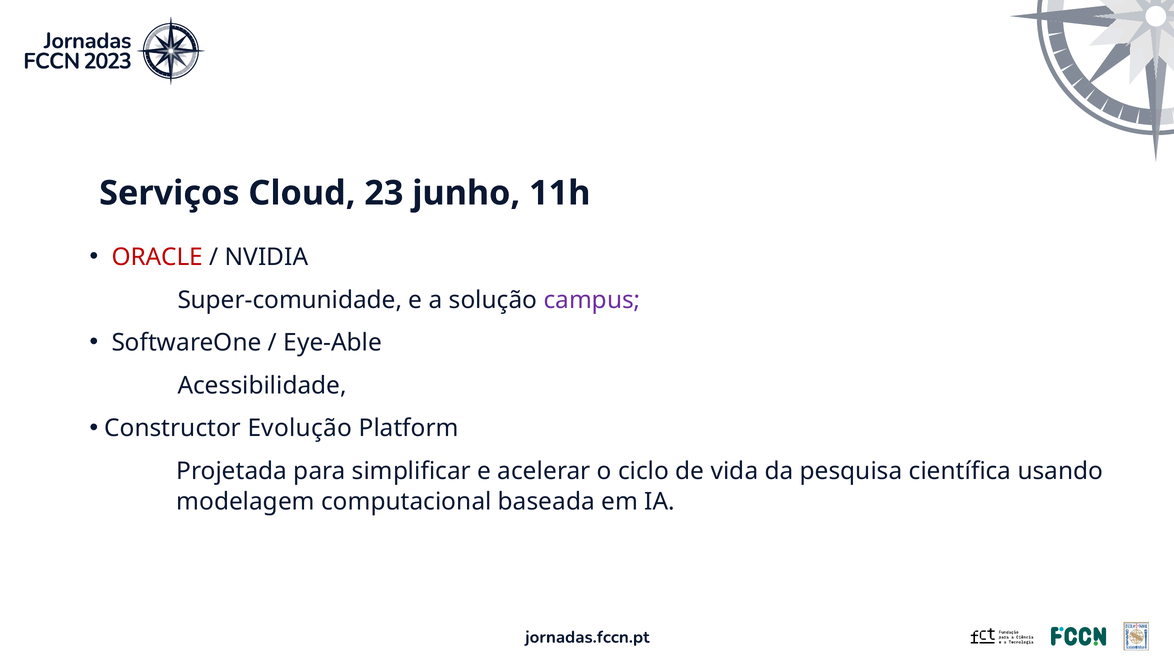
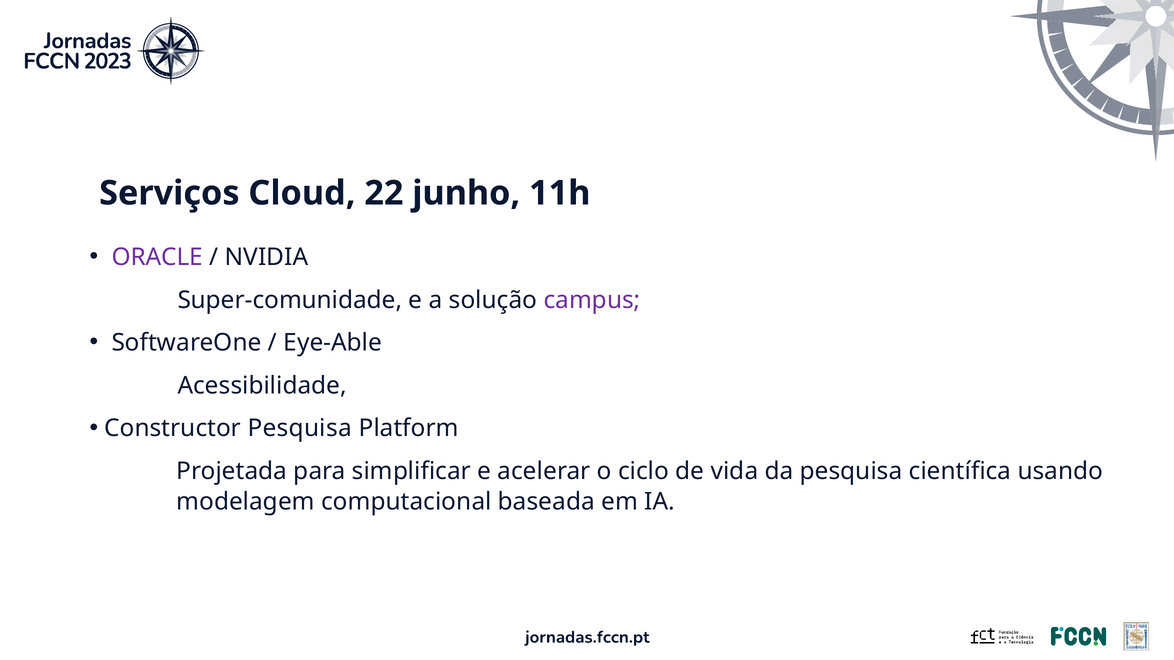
23: 23 -> 22 (384, 193)
ORACLE colour: red -> purple (157, 257)
Constructor Evolução: Evolução -> Pesquisa (300, 429)
